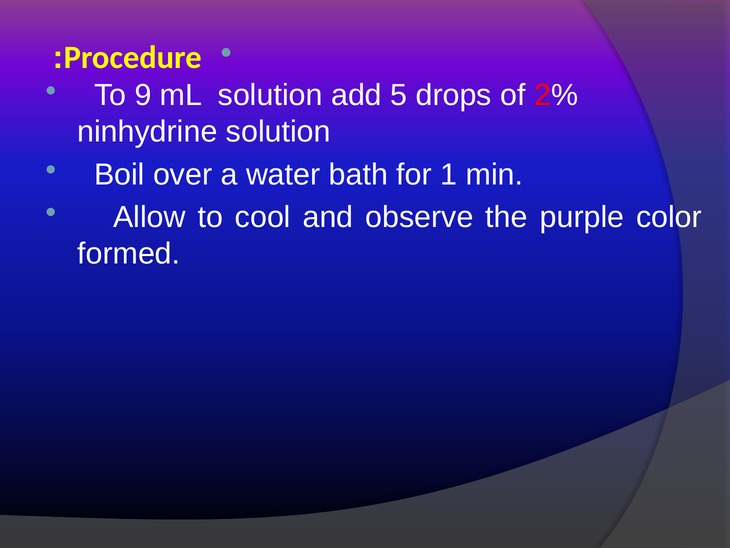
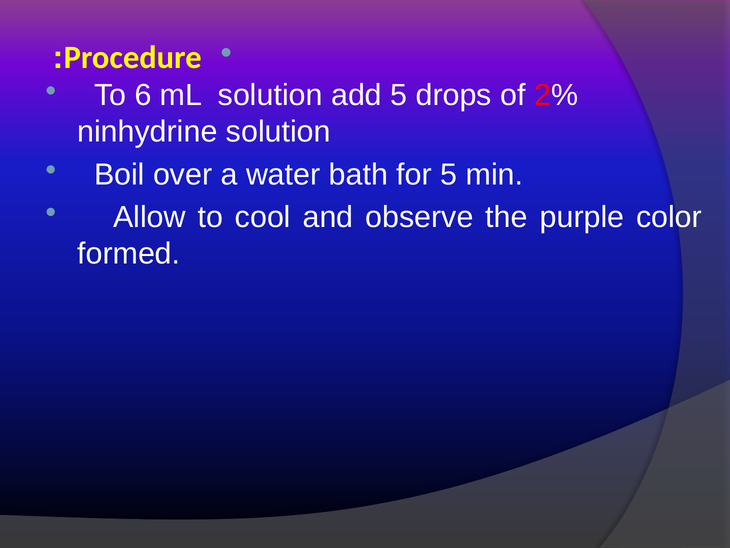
9: 9 -> 6 (143, 95)
for 1: 1 -> 5 (449, 174)
